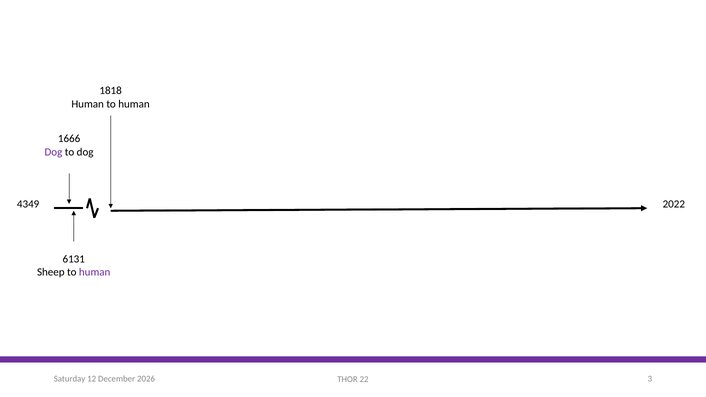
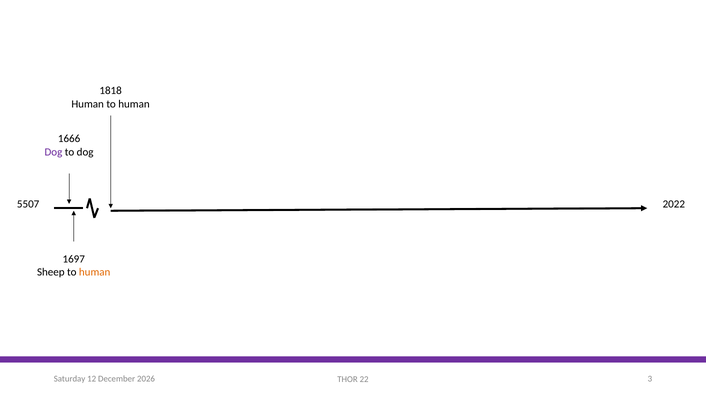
4349: 4349 -> 5507 (28, 204)
6131: 6131 -> 1697 (74, 259)
human colour: purple -> orange (95, 272)
